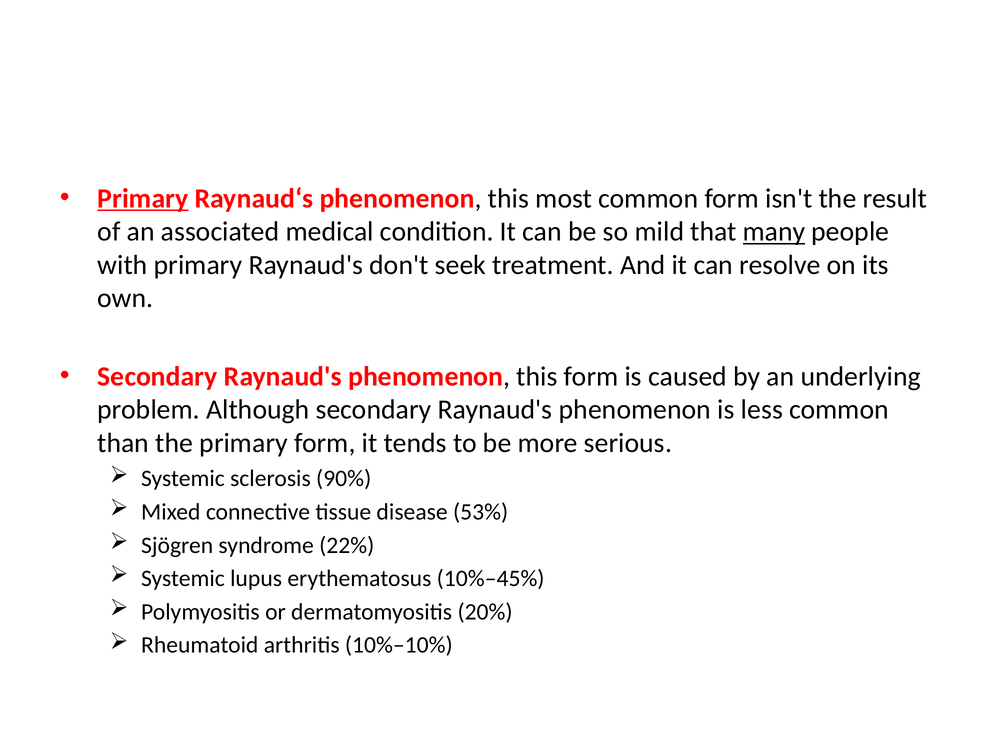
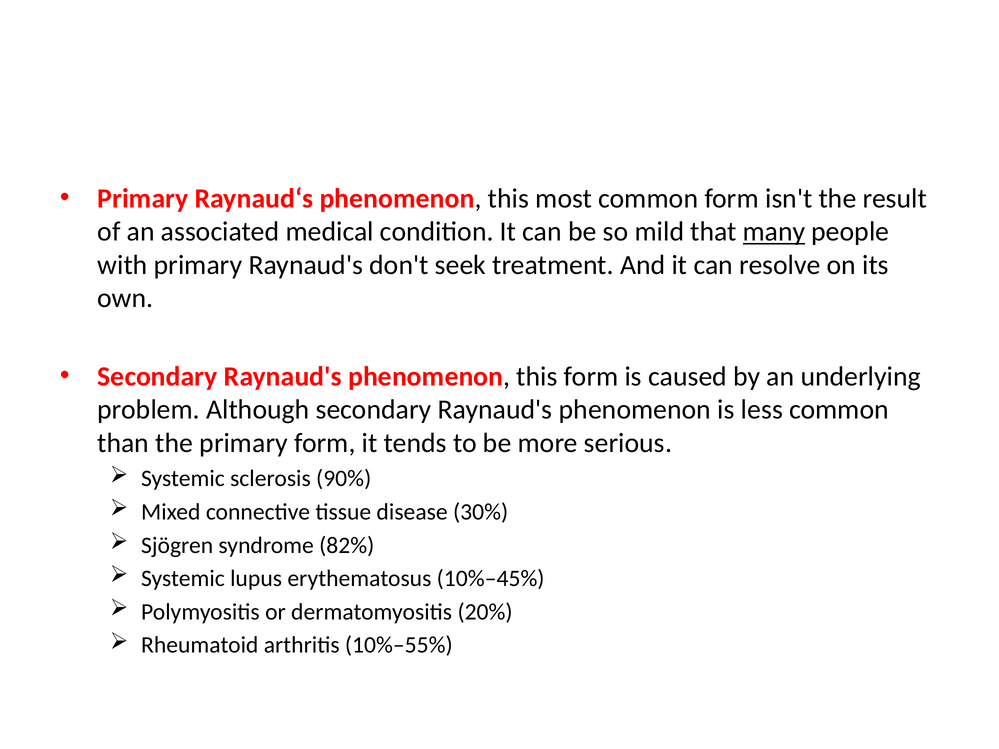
Primary underline: present -> none (143, 198)
53%: 53% -> 30% (481, 512)
22%: 22% -> 82% (347, 545)
10%–10%: 10%–10% -> 10%–55% (399, 645)
